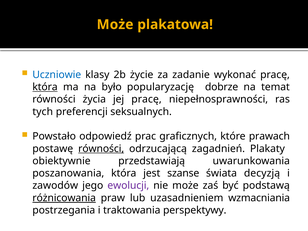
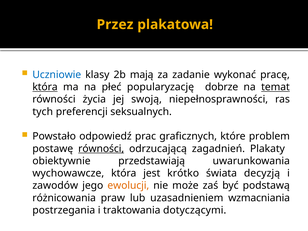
Może: Może -> Przez (115, 25)
życie: życie -> mają (142, 75)
było: było -> płeć (112, 87)
temat underline: none -> present (275, 87)
jej pracę: pracę -> swoją (147, 99)
prawach: prawach -> problem (269, 136)
poszanowania: poszanowania -> wychowawcze (68, 173)
szanse: szanse -> krótko (183, 173)
ewolucji colour: purple -> orange (128, 186)
różnicowania underline: present -> none (64, 198)
perspektywy: perspektywy -> dotyczącymi (195, 210)
